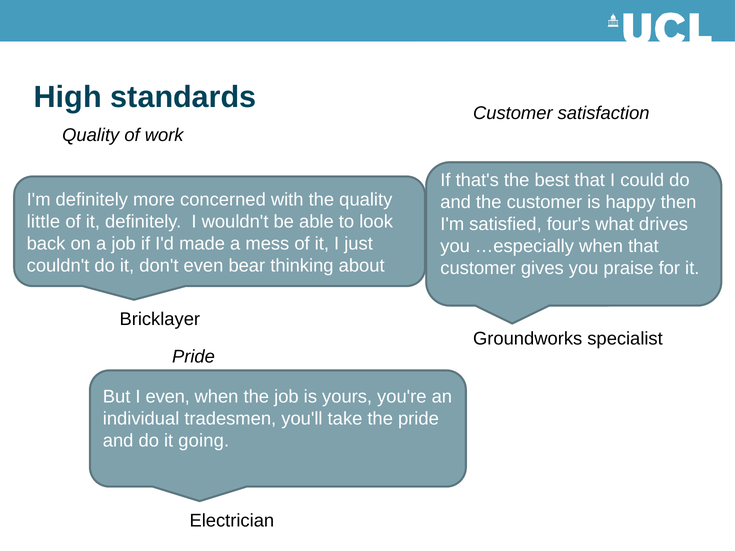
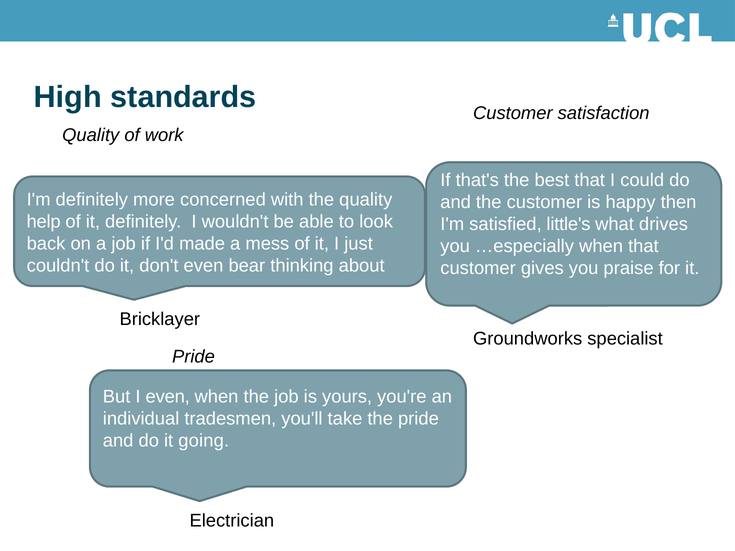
little: little -> help (44, 222)
four's: four's -> little's (569, 224)
